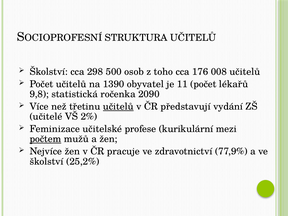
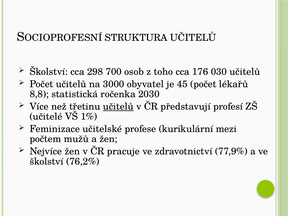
500: 500 -> 700 (114, 72)
008: 008 -> 030 (219, 72)
1390: 1390 -> 3000 (114, 84)
11: 11 -> 45 (182, 84)
9,8: 9,8 -> 8,8 (39, 94)
2090: 2090 -> 2030 (149, 94)
vydání: vydání -> profesí (228, 107)
2%: 2% -> 1% (89, 117)
počtem underline: present -> none (45, 139)
25,2%: 25,2% -> 76,2% (83, 161)
